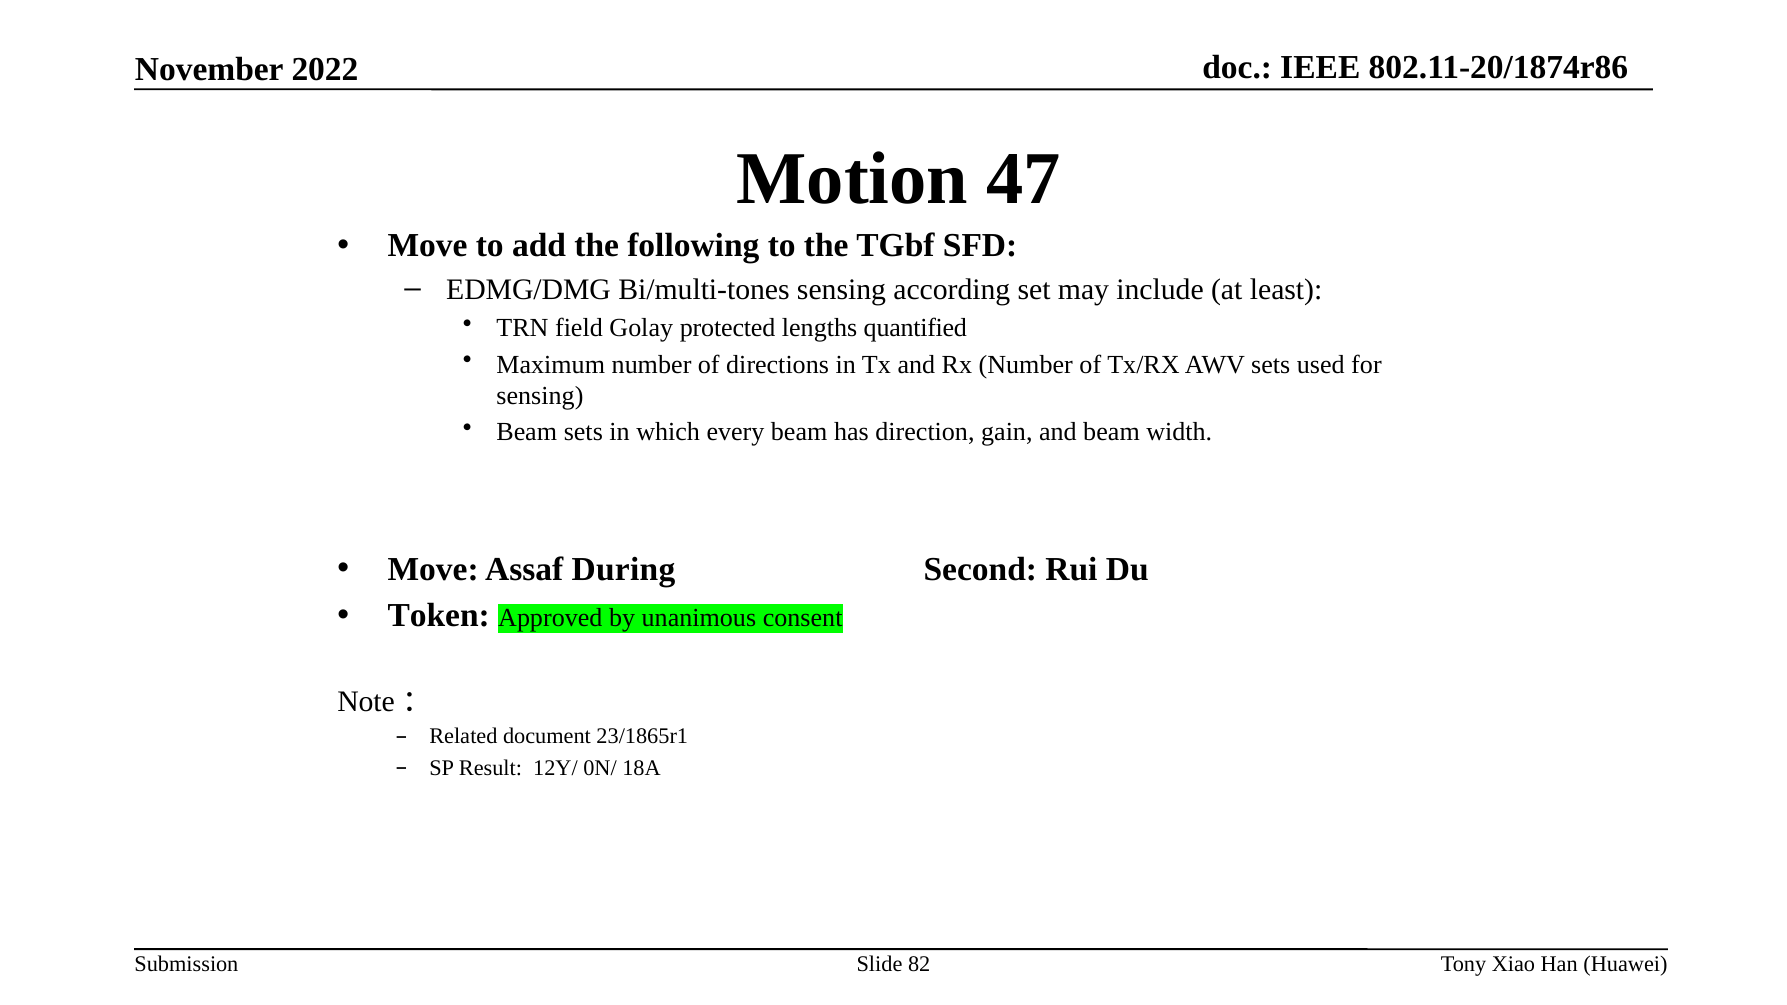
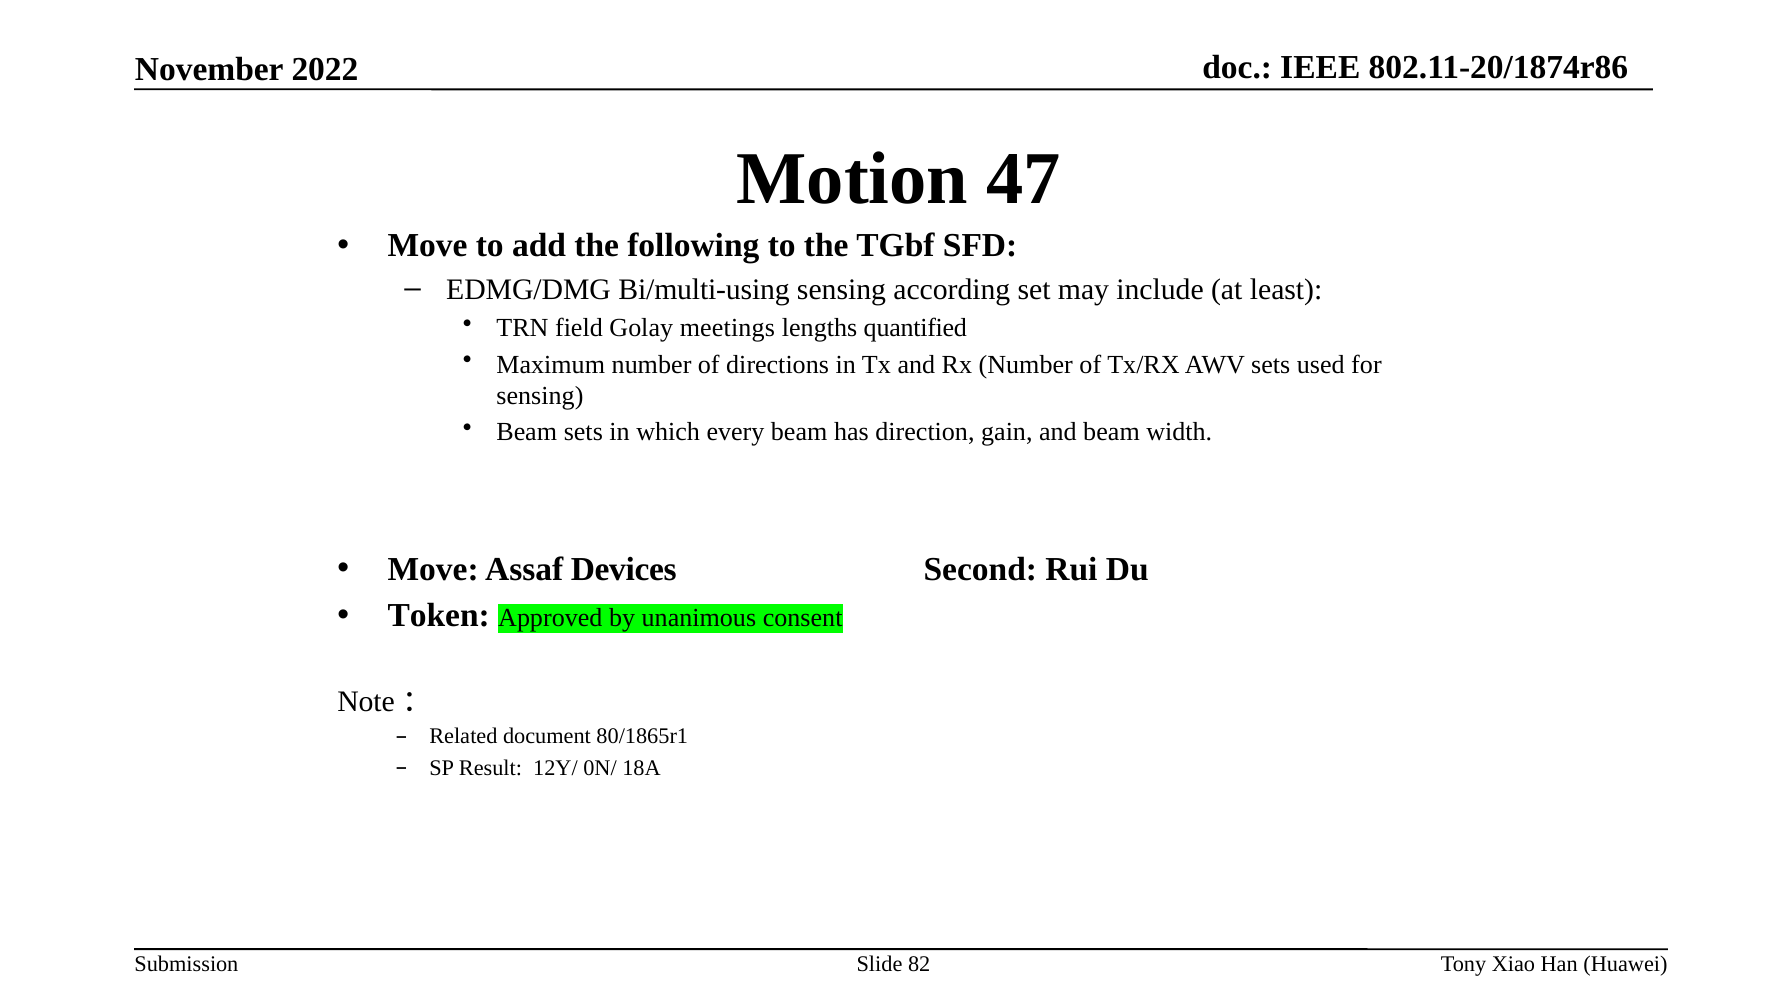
Bi/multi-tones: Bi/multi-tones -> Bi/multi-using (704, 290)
protected: protected -> meetings (727, 328)
During: During -> Devices (624, 569)
23/1865r1: 23/1865r1 -> 80/1865r1 (642, 737)
